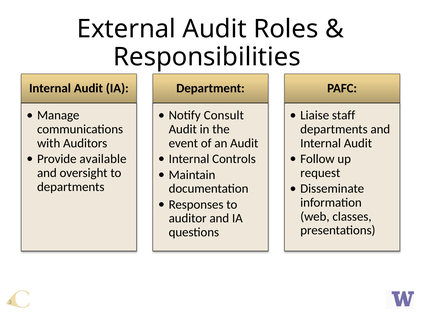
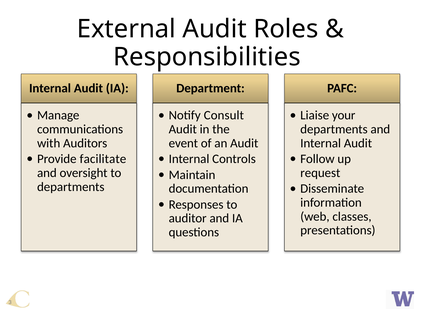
staff: staff -> your (344, 115)
available: available -> facilitate (103, 159)
